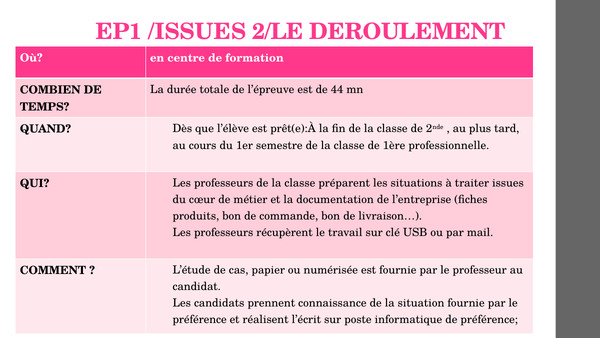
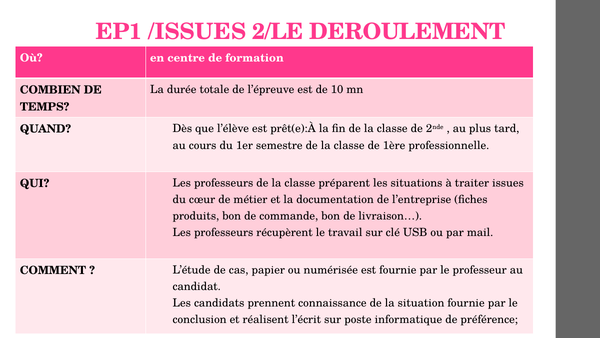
44: 44 -> 10 (337, 89)
préférence: préférence -> conclusion (200, 319)
